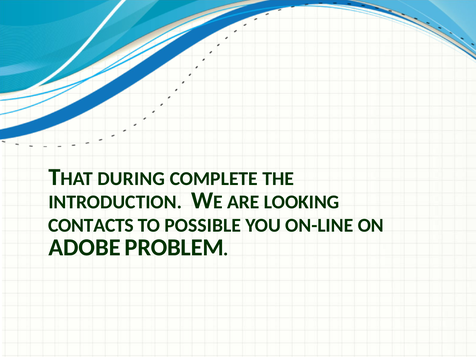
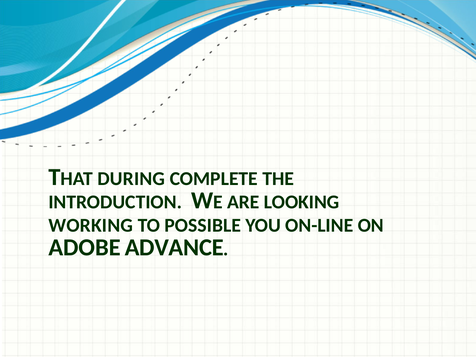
CONTACTS: CONTACTS -> WORKING (91, 226)
PROBLEM: PROBLEM -> ADVANCE (174, 247)
